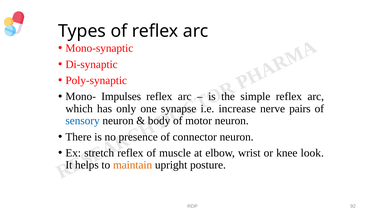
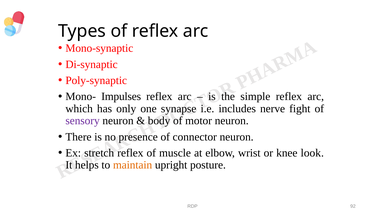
increase: increase -> includes (237, 109)
pairs: pairs -> fight (300, 109)
sensory colour: blue -> purple (83, 121)
